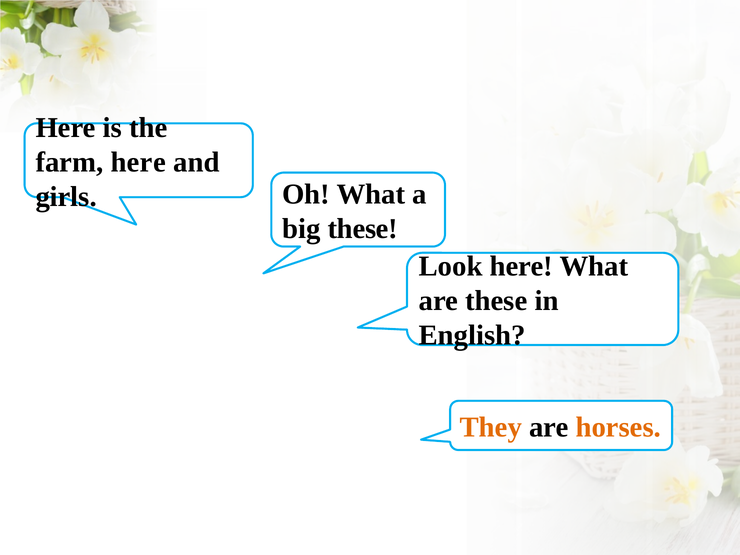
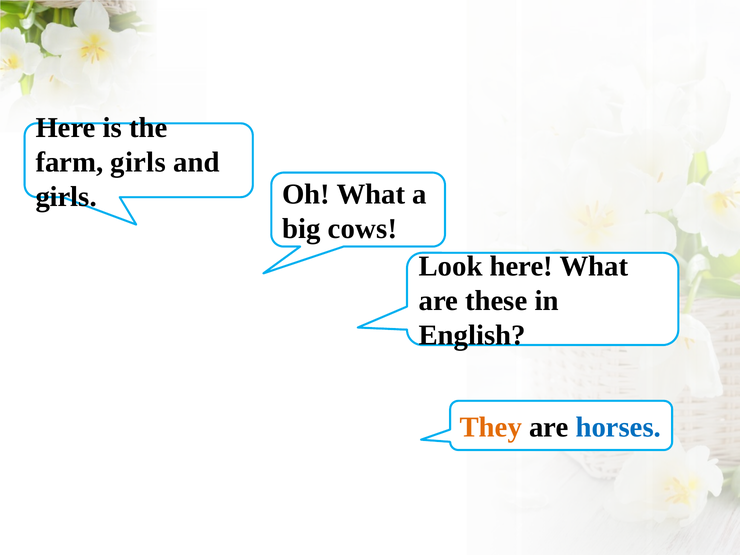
farm here: here -> girls (138, 162)
big these: these -> cows (363, 229)
horses colour: orange -> blue (618, 427)
